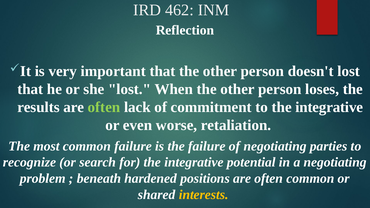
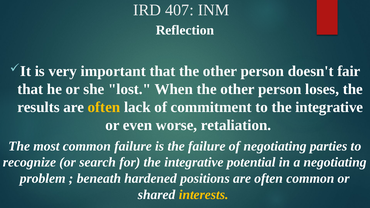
462: 462 -> 407 (179, 10)
doesn't lost: lost -> fair (349, 71)
often colour: light green -> yellow (104, 107)
